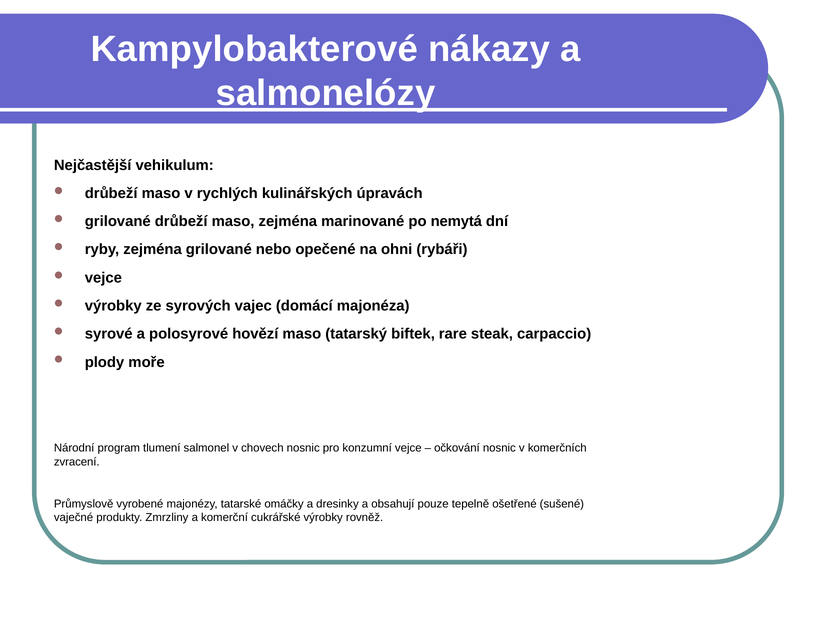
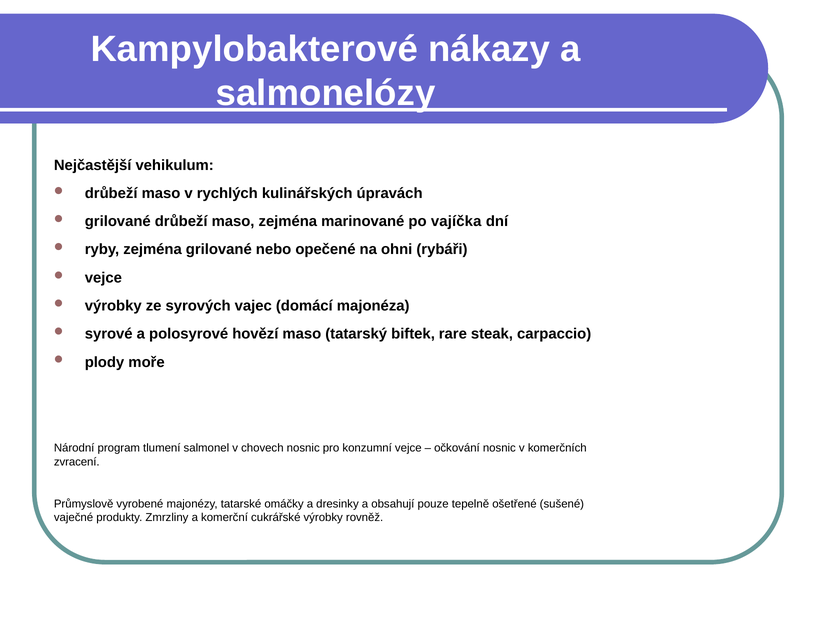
nemytá: nemytá -> vajíčka (456, 221)
